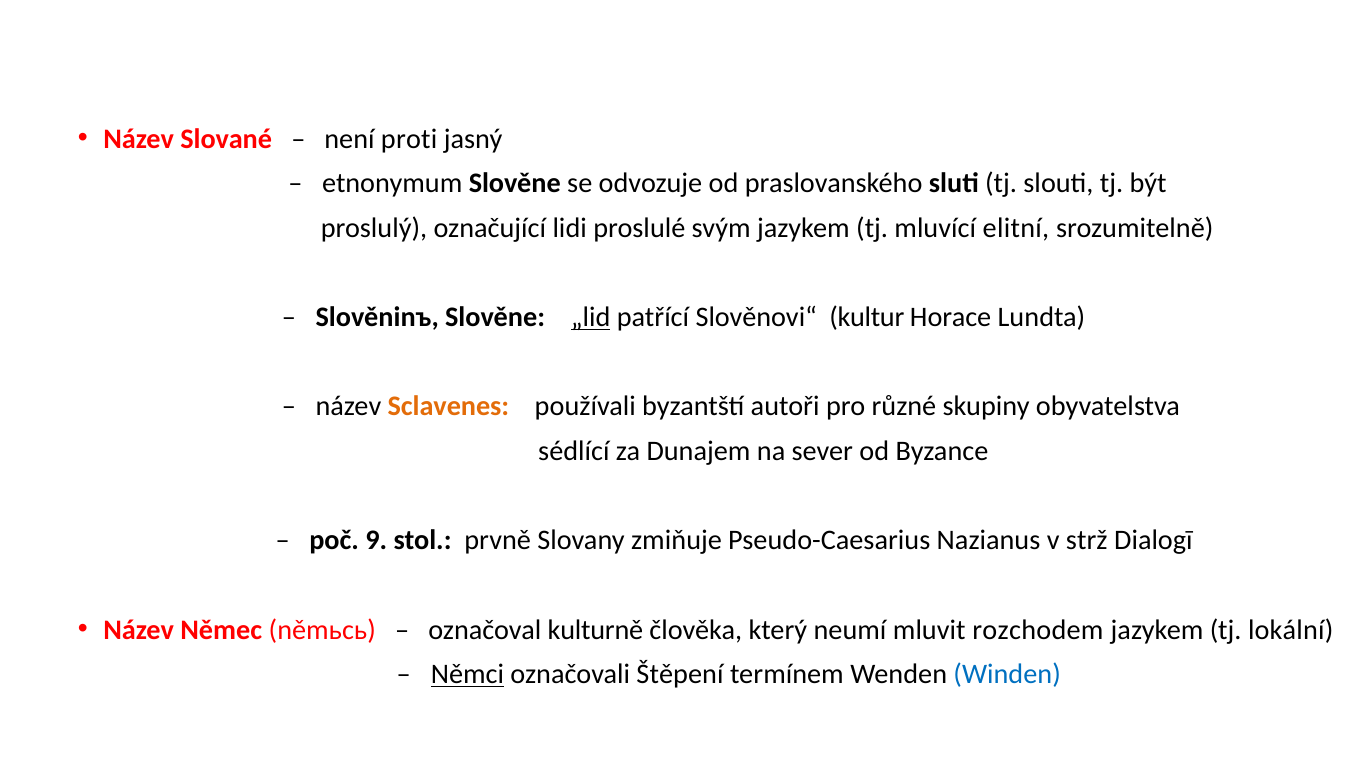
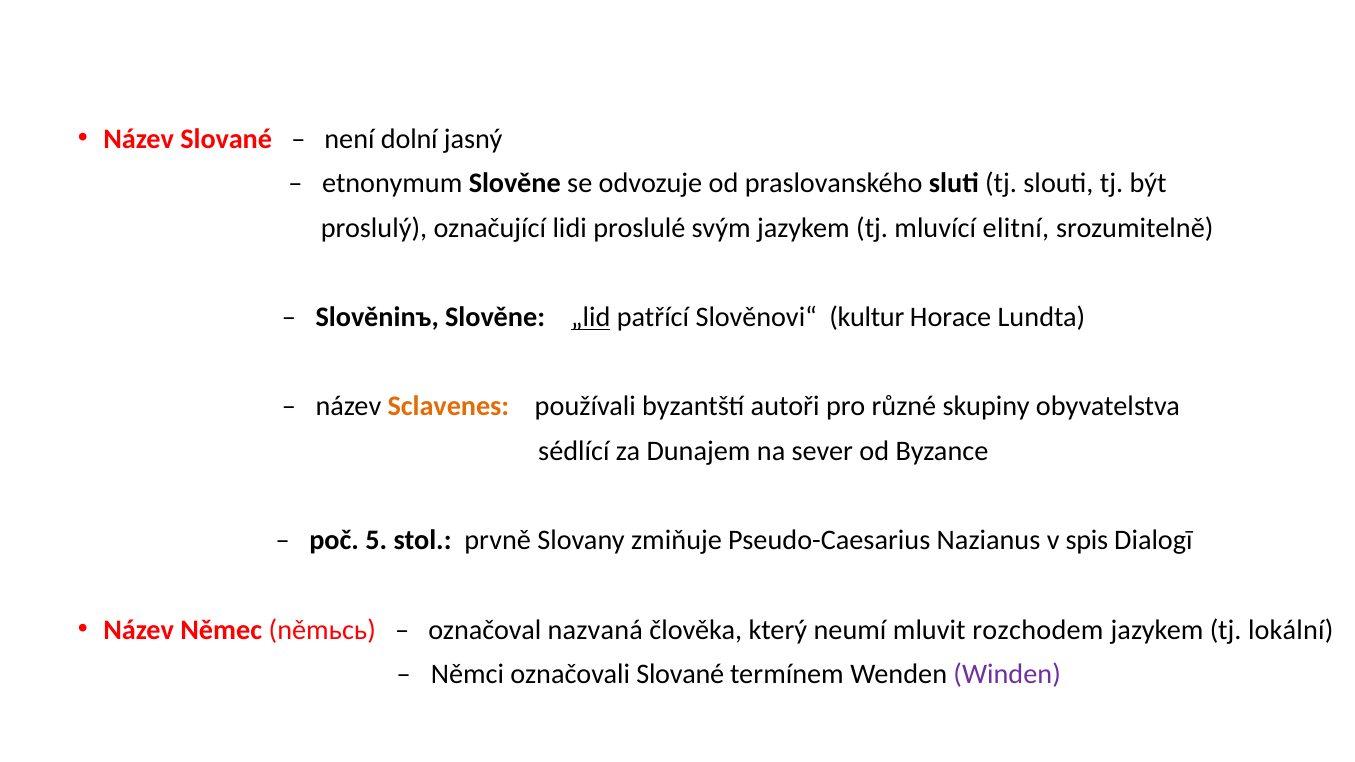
proti: proti -> dolní (409, 139)
9: 9 -> 5 (376, 541)
strž: strž -> spis (1087, 541)
kulturně: kulturně -> nazvaná (595, 630)
Němci underline: present -> none (467, 675)
označovali Štěpení: Štěpení -> Slované (680, 675)
Winden colour: blue -> purple (1007, 675)
